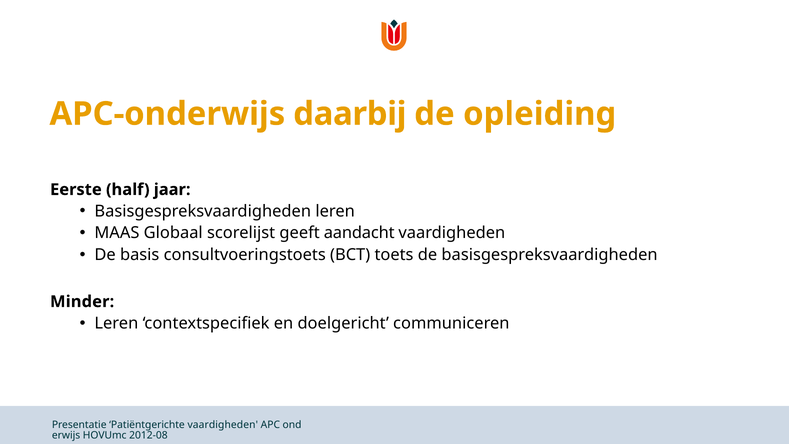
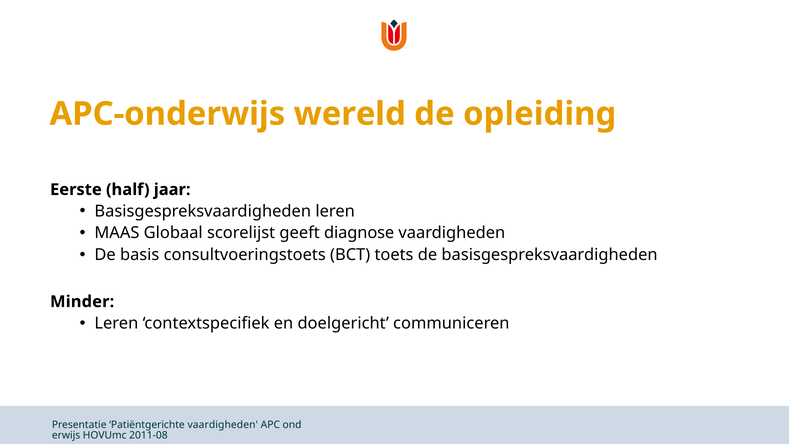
daarbij: daarbij -> wereld (350, 114)
aandacht: aandacht -> diagnose (359, 233)
2012-08: 2012-08 -> 2011-08 (148, 435)
